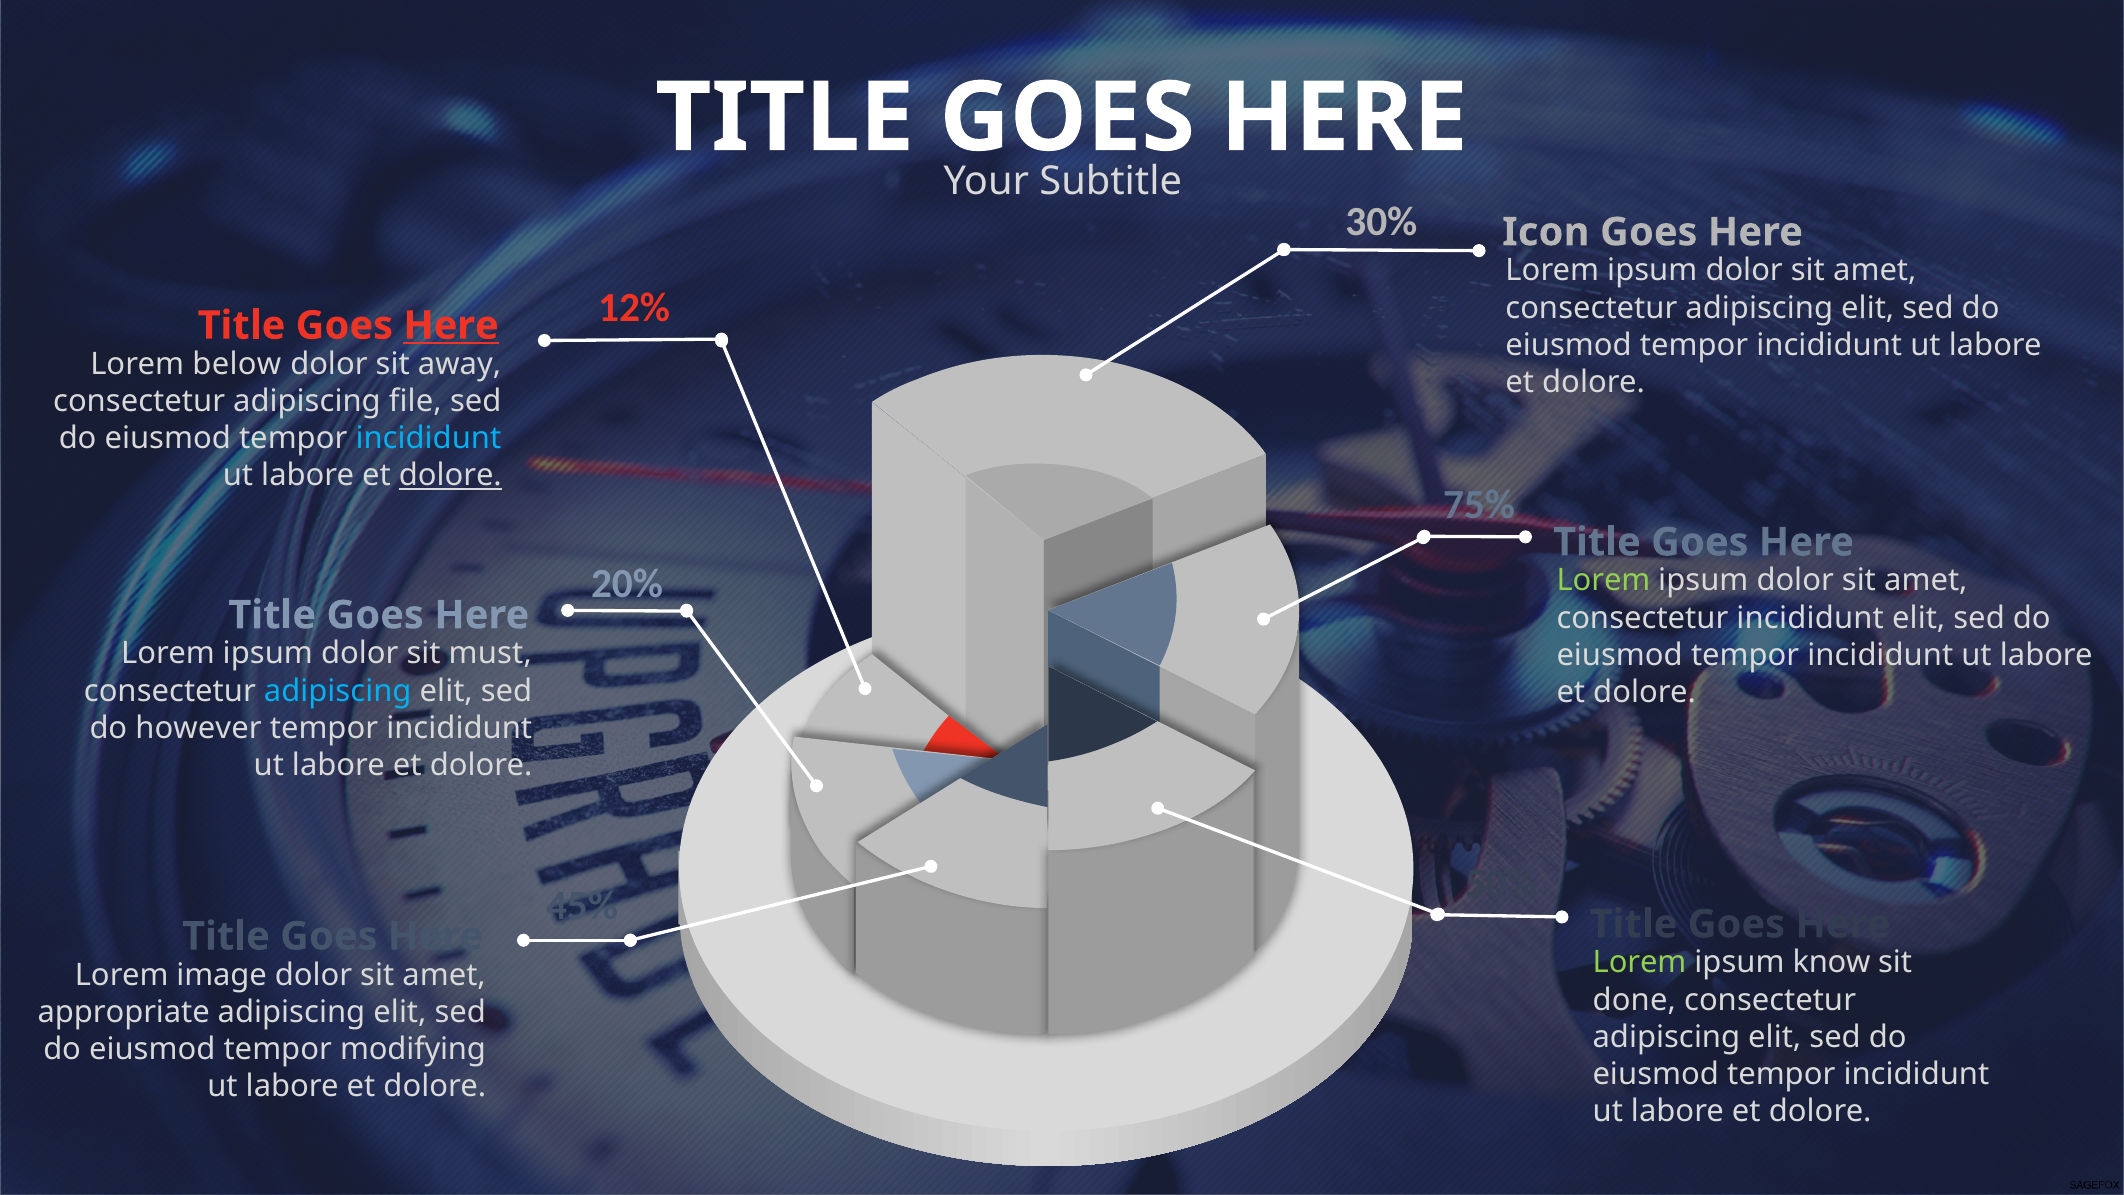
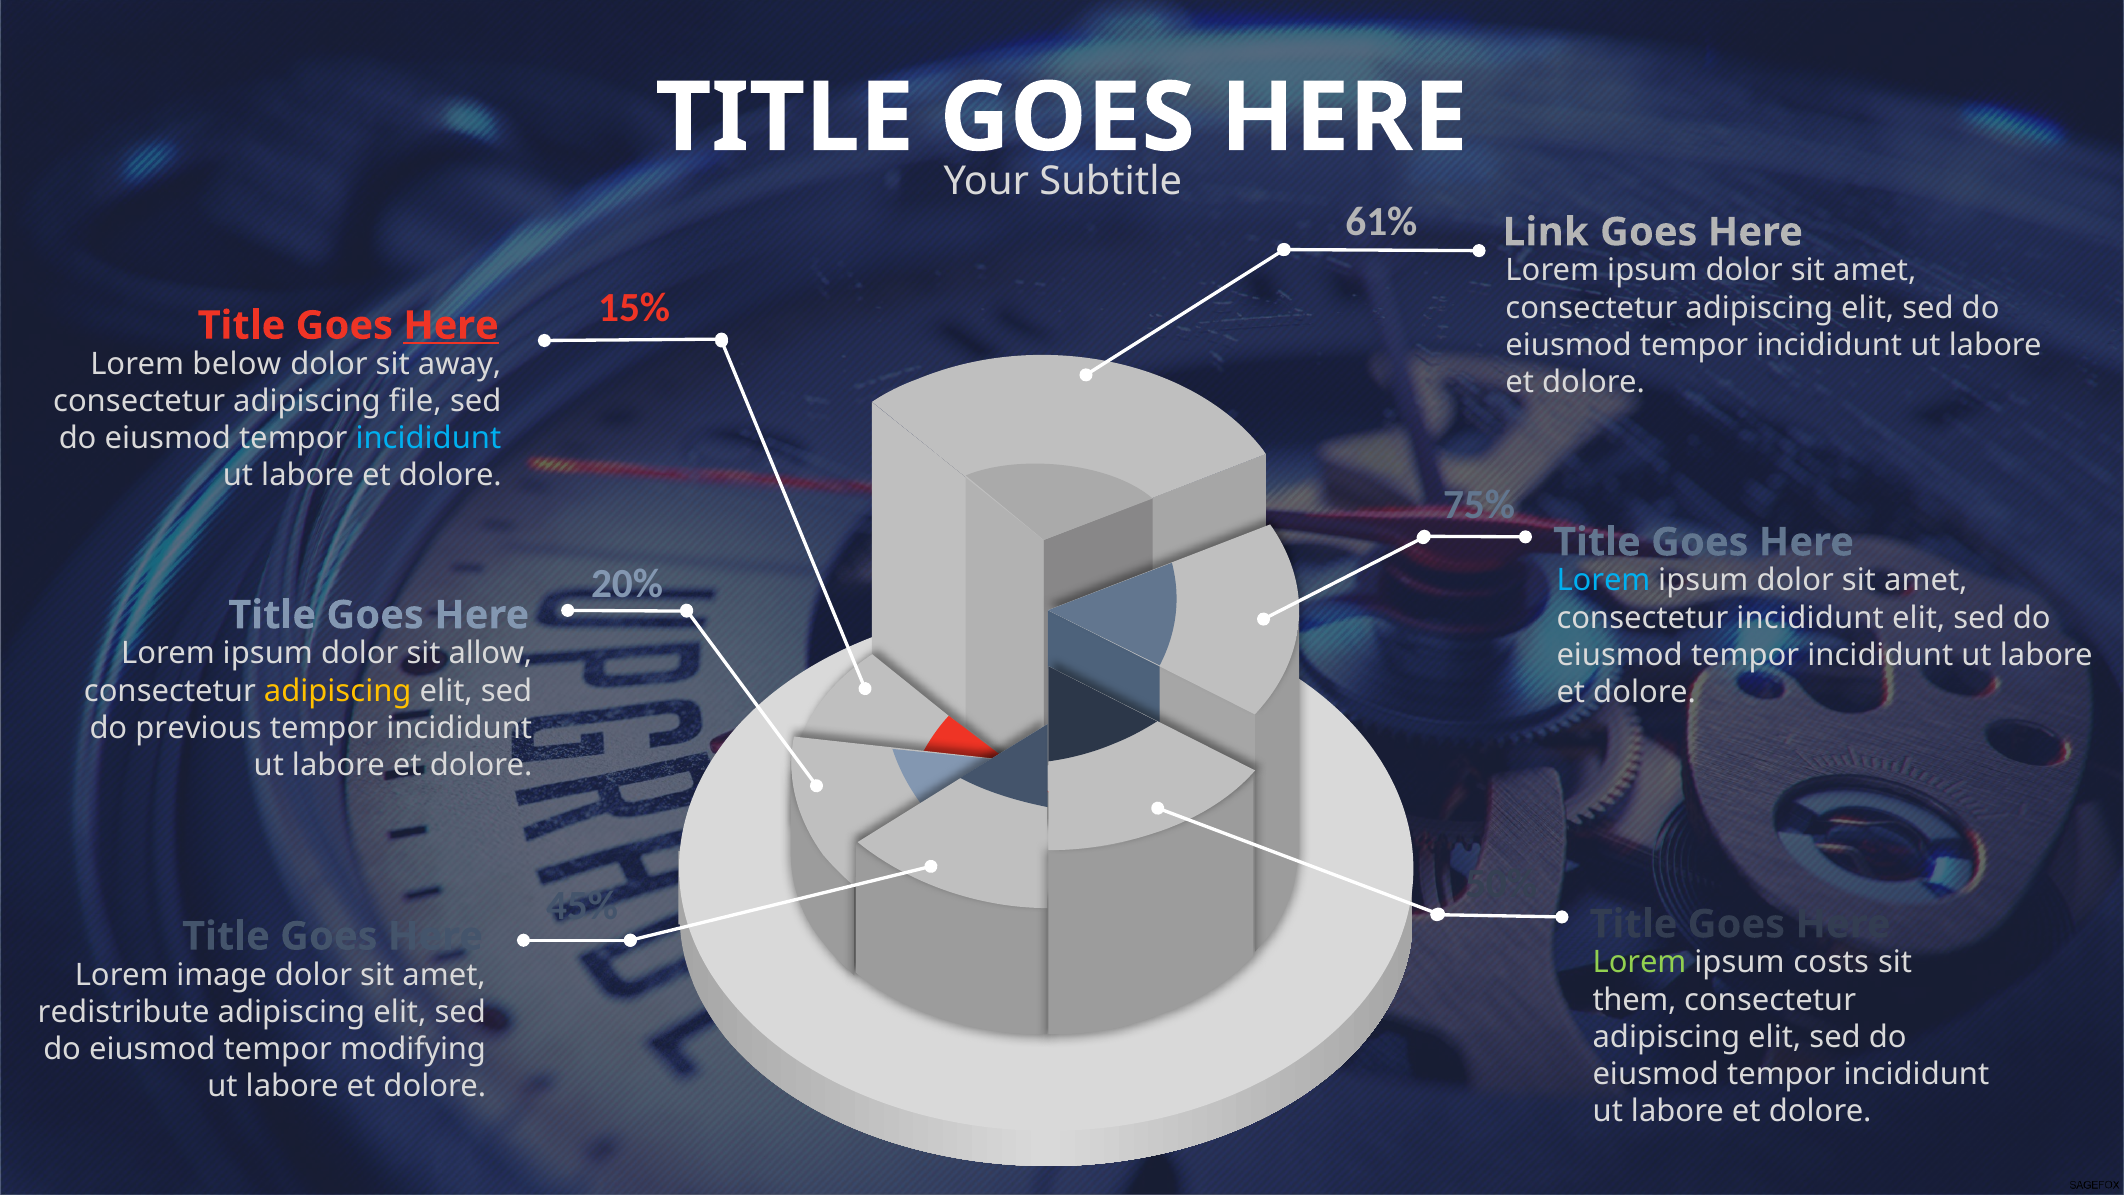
30%: 30% -> 61% (1381, 221)
Icon: Icon -> Link (1546, 232)
12%: 12% -> 15% (634, 307)
dolore underline: present -> none (450, 476)
Lorem colour: light green -> light blue (1603, 581)
must: must -> allow (490, 653)
adipiscing colour: light blue -> yellow (338, 691)
however: however -> previous (199, 728)
know: know -> costs (1831, 963)
done: done -> them (1635, 1000)
appropriate: appropriate -> redistribute (124, 1012)
